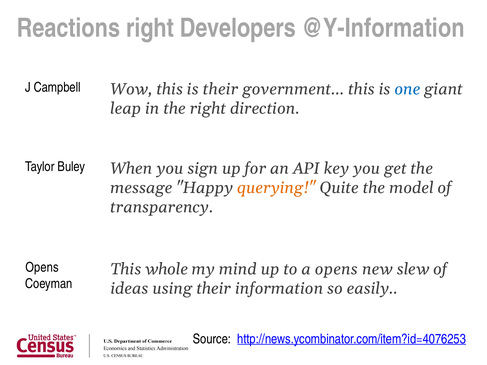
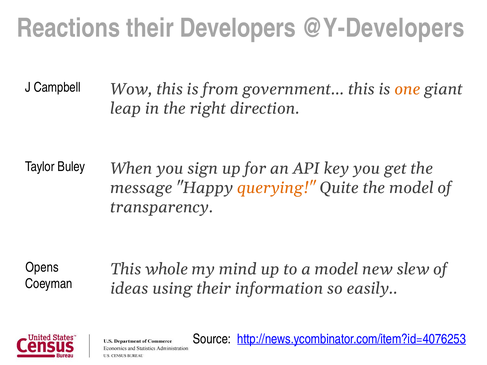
Reactions right: right -> their (150, 28)
@Y-Information: @Y-Information -> @Y-Developers (383, 28)
is their: their -> from (221, 89)
one colour: blue -> orange (407, 89)
a opens: opens -> model (337, 269)
